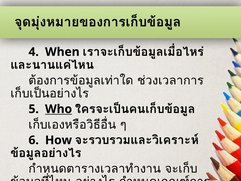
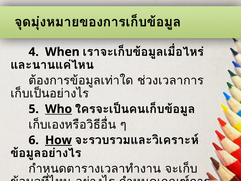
How underline: none -> present (58, 140)
